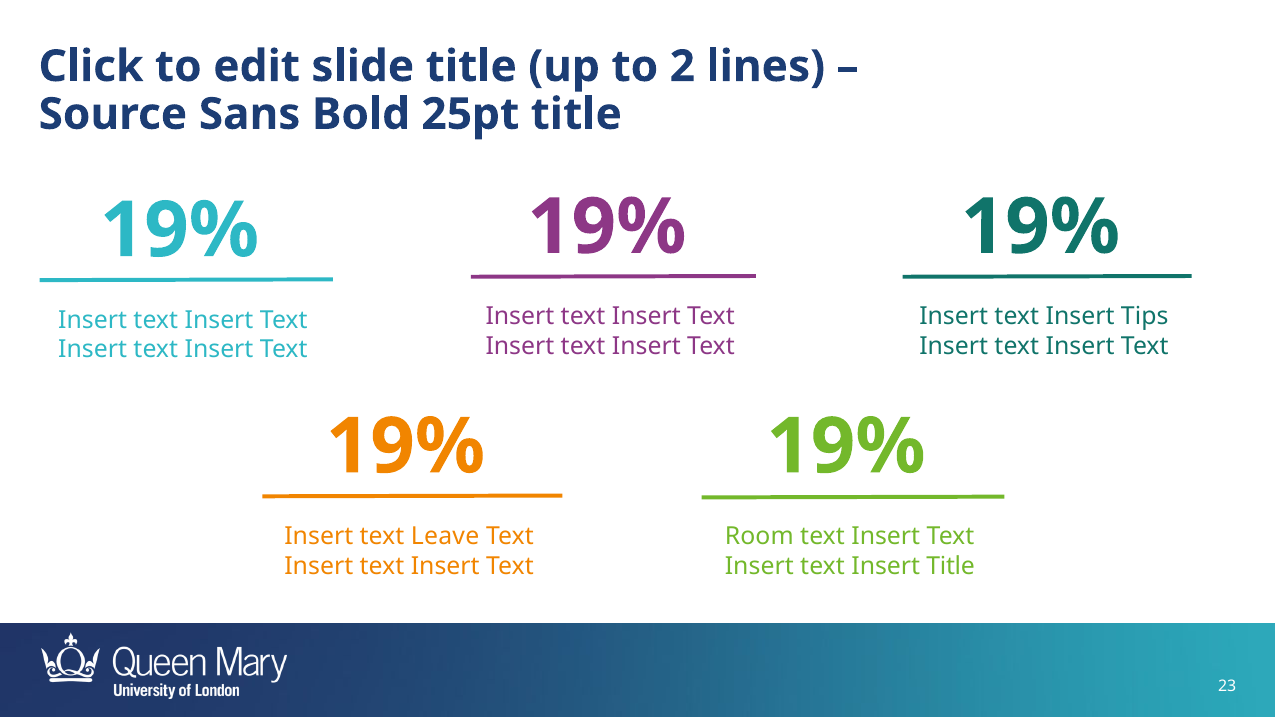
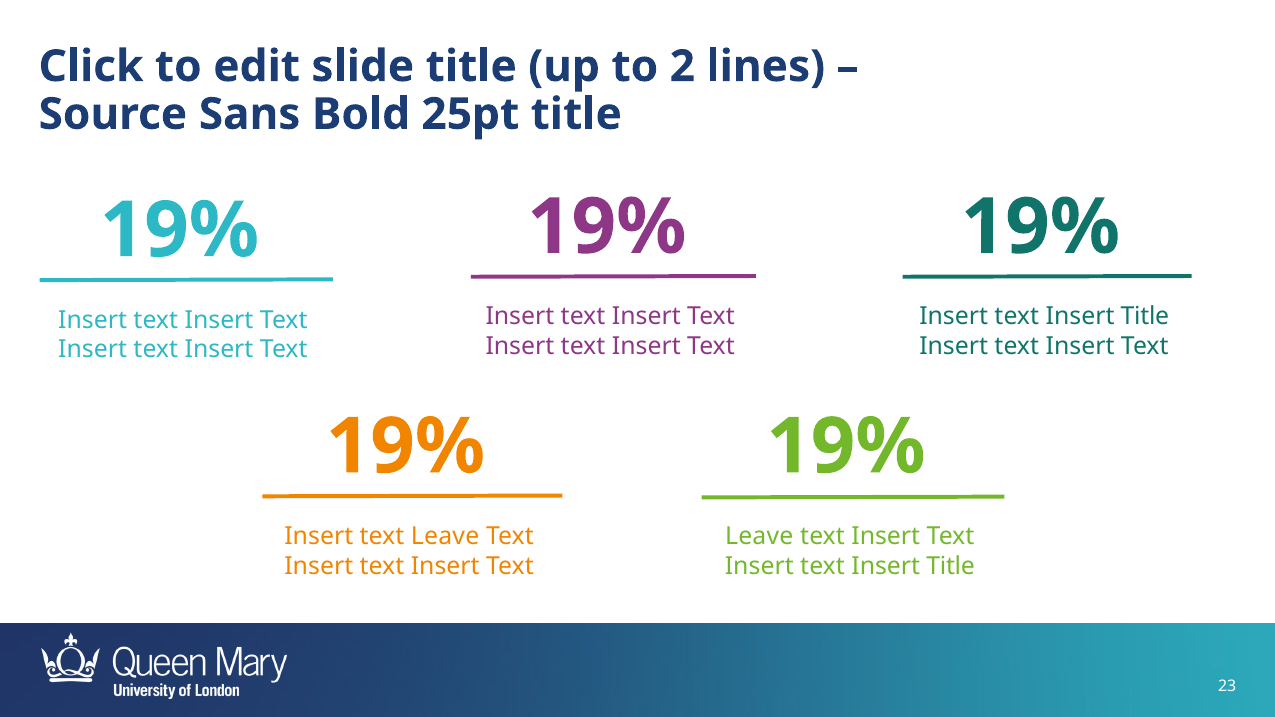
Tips: Tips -> Title (1145, 317)
Room: Room -> Leave (759, 536)
